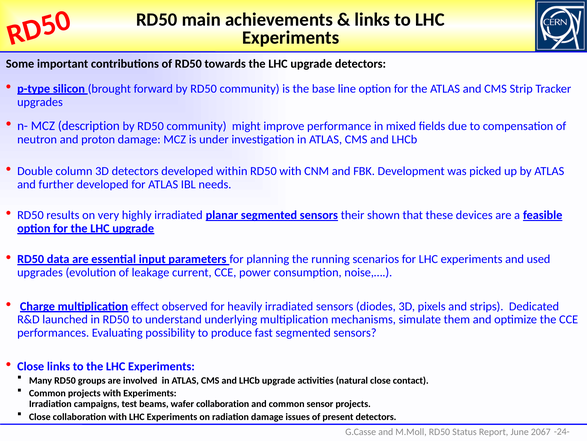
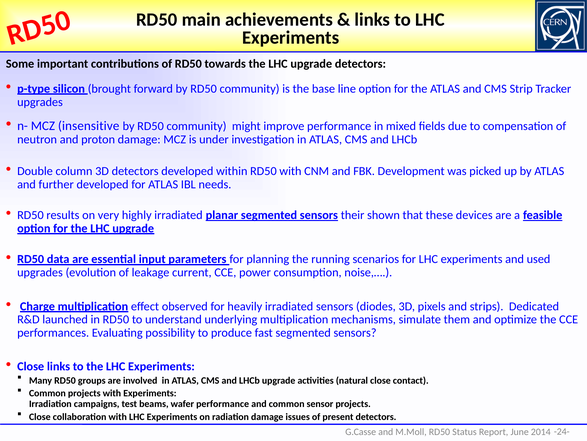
description: description -> insensitive (89, 126)
wafer collaboration: collaboration -> performance (223, 403)
2067: 2067 -> 2014 (541, 431)
